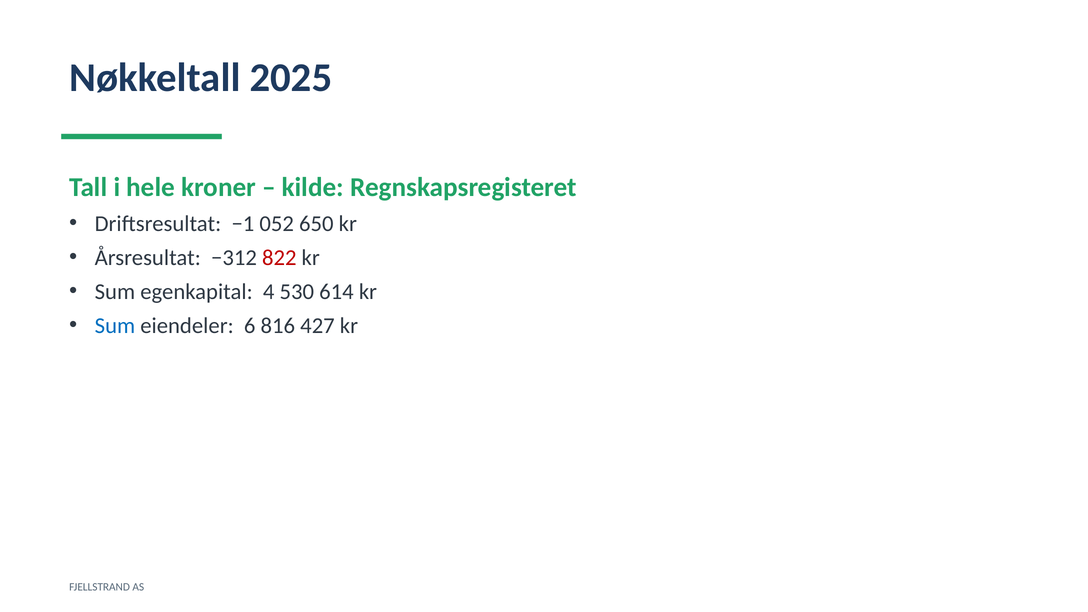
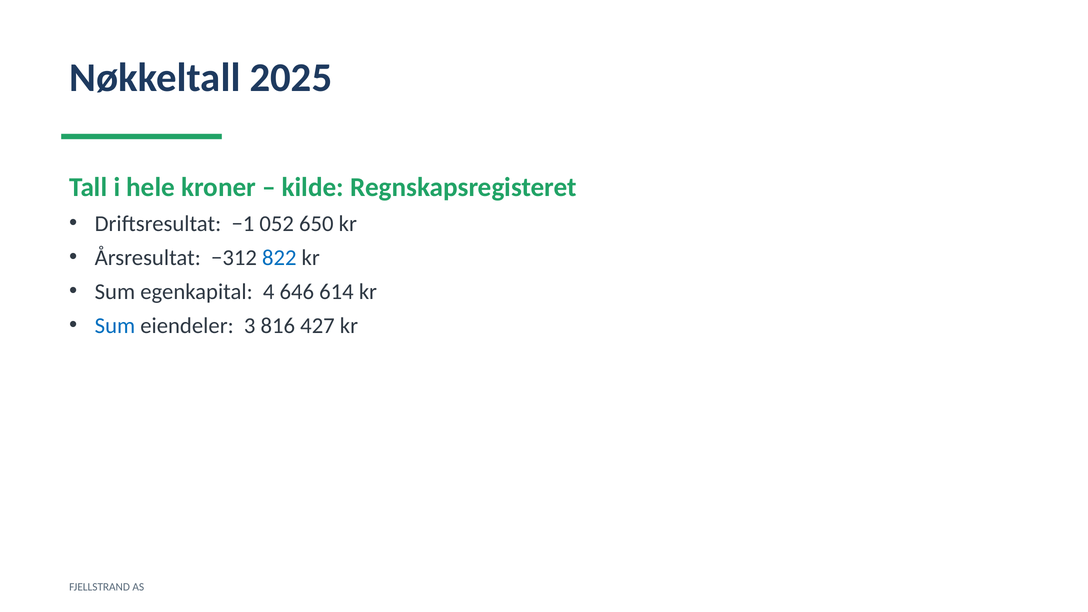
822 colour: red -> blue (279, 258)
530: 530 -> 646 (297, 292)
6: 6 -> 3 (250, 326)
